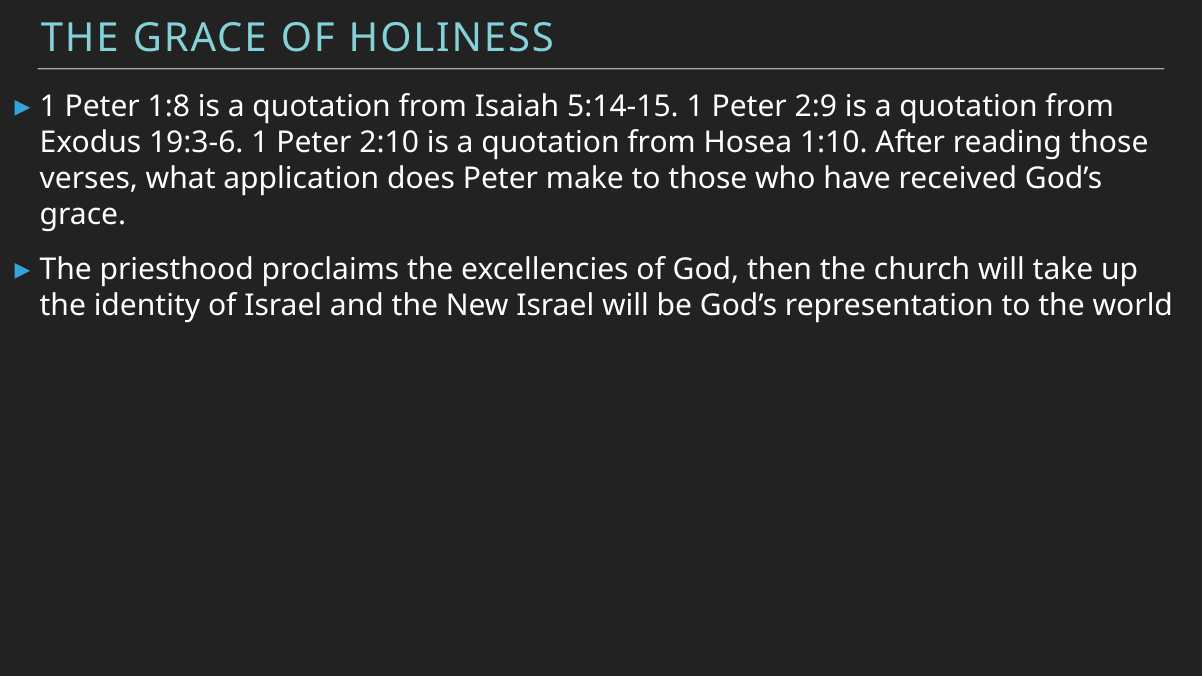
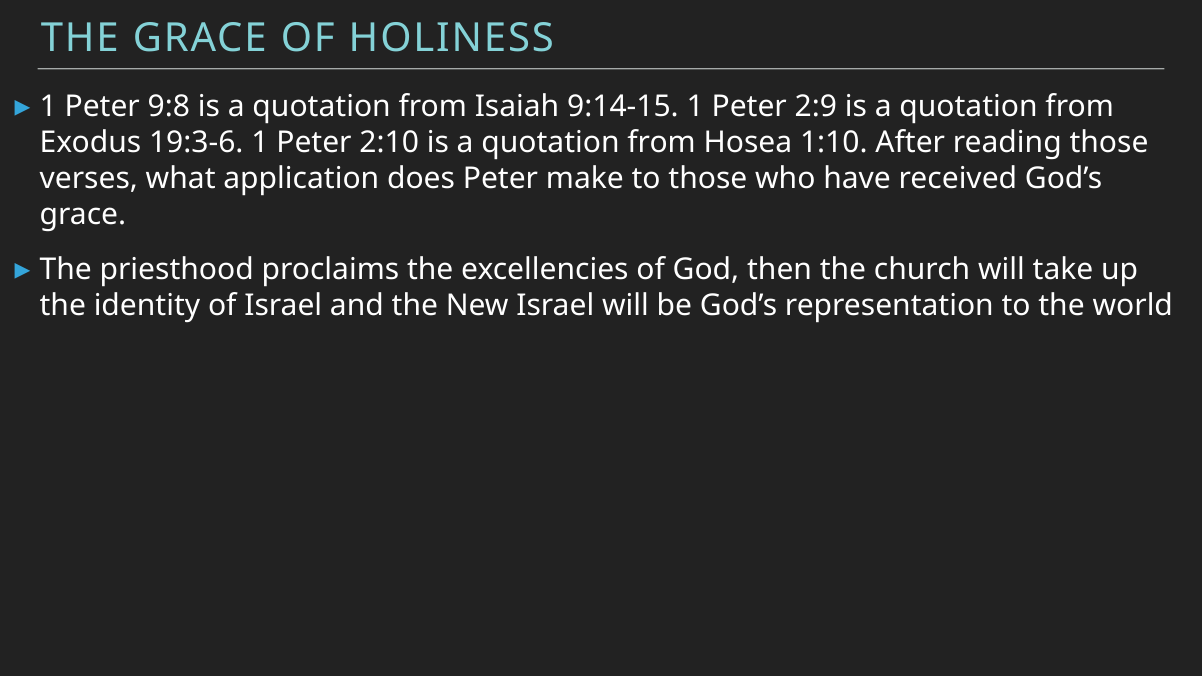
1:8: 1:8 -> 9:8 (169, 106)
5:14-15: 5:14-15 -> 9:14-15 (623, 106)
